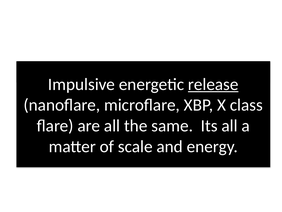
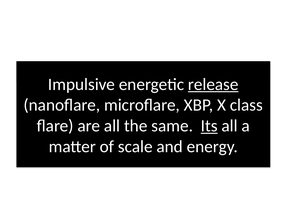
Its underline: none -> present (209, 126)
